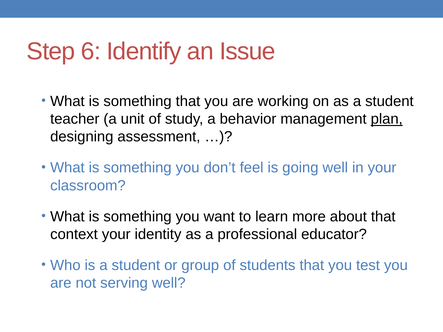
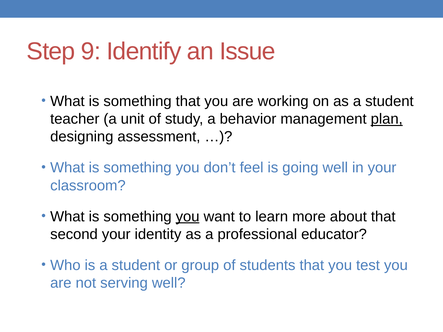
6: 6 -> 9 (91, 52)
you underline: none -> present (188, 217)
context: context -> second (74, 234)
